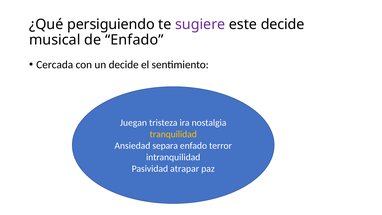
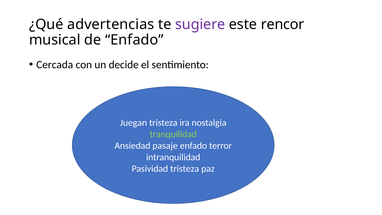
persiguiendo: persiguiendo -> advertencias (111, 24)
este decide: decide -> rencor (283, 24)
tranquilidad colour: yellow -> light green (173, 134)
separa: separa -> pasaje (165, 146)
Pasividad atrapar: atrapar -> tristeza (185, 169)
